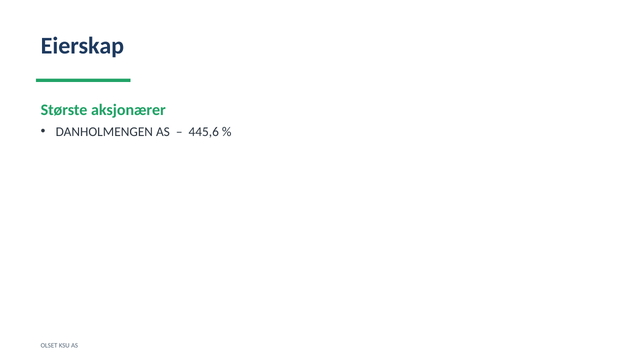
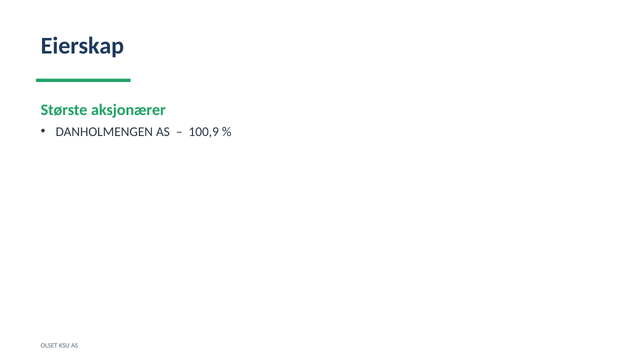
445,6: 445,6 -> 100,9 (204, 132)
